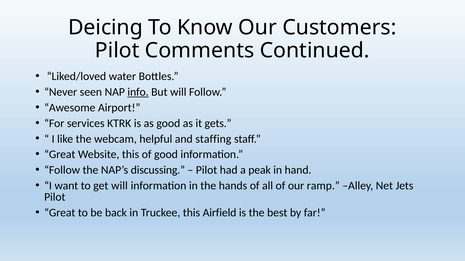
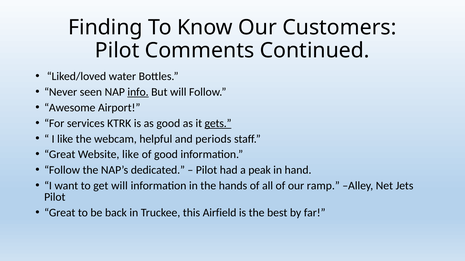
Deicing: Deicing -> Finding (105, 28)
gets underline: none -> present (218, 124)
staffing: staffing -> periods (213, 139)
Website this: this -> like (131, 155)
discussing: discussing -> dedicated (158, 170)
